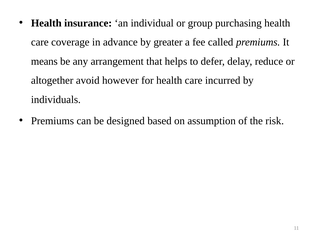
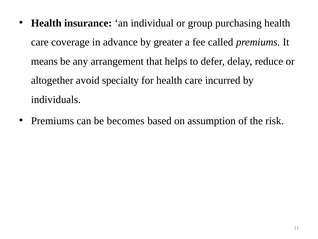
however: however -> specialty (120, 80)
designed: designed -> becomes (126, 121)
